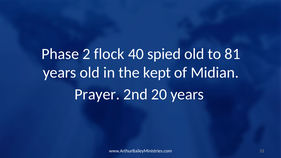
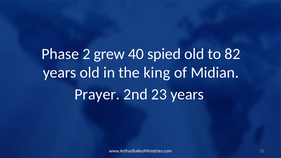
flock: flock -> grew (109, 54)
81: 81 -> 82 (232, 54)
kept: kept -> king (157, 73)
20: 20 -> 23 (159, 94)
